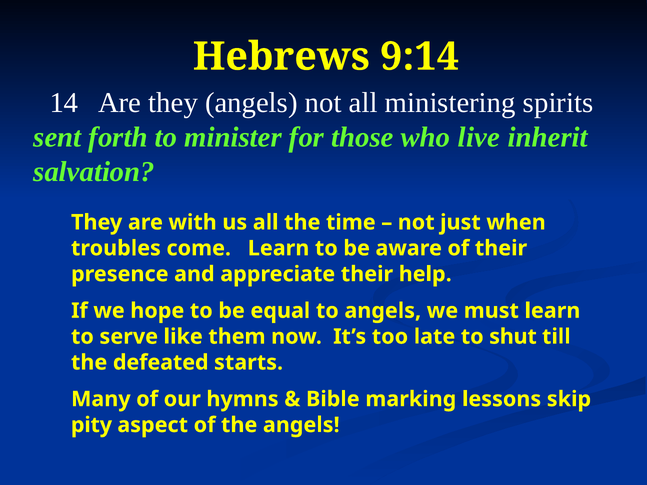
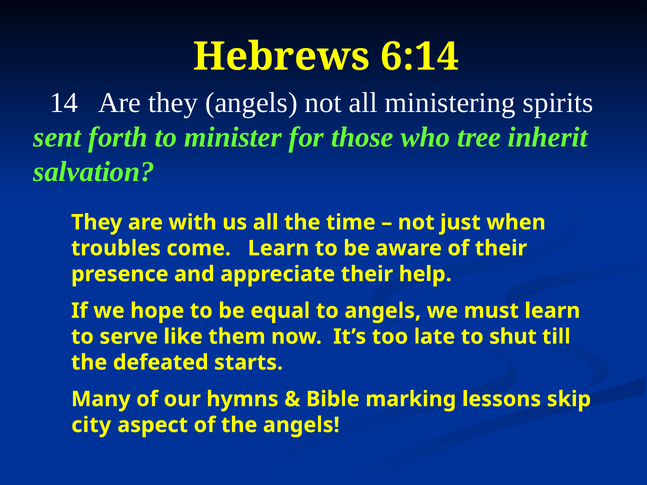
9:14: 9:14 -> 6:14 (420, 57)
live: live -> tree (479, 137)
pity: pity -> city (91, 425)
